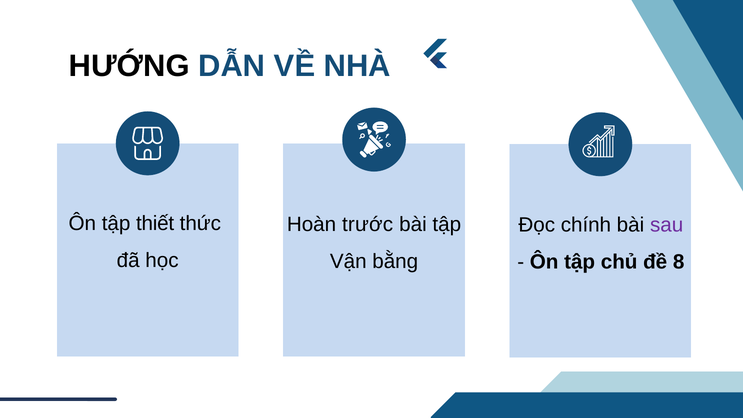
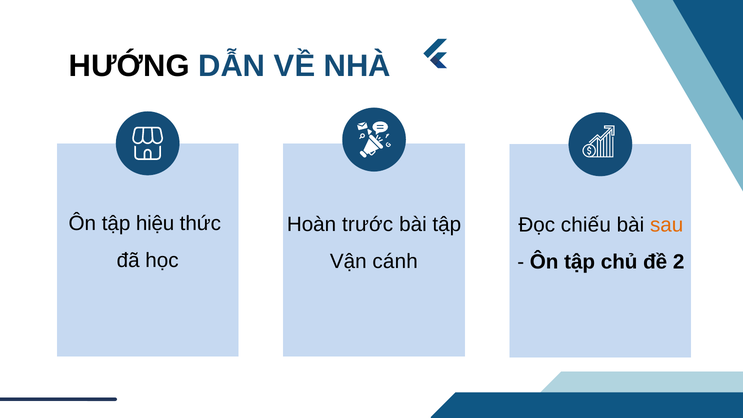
thiết: thiết -> hiệu (155, 223)
chính: chính -> chiếu (586, 225)
sau colour: purple -> orange (667, 225)
bằng: bằng -> cánh (395, 262)
8: 8 -> 2 (679, 262)
